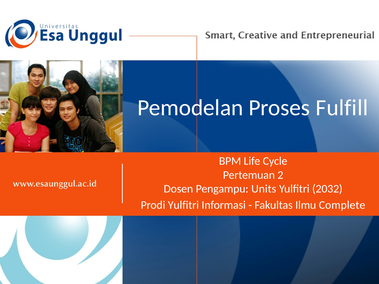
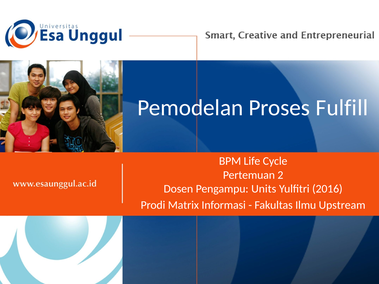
2032: 2032 -> 2016 (327, 189)
Prodi Yulfitri: Yulfitri -> Matrix (183, 205)
Complete: Complete -> Upstream (342, 205)
